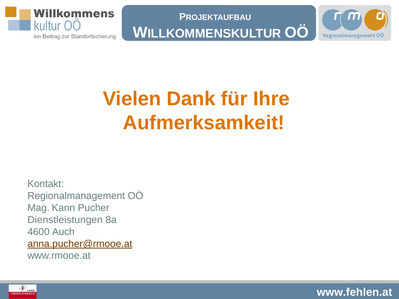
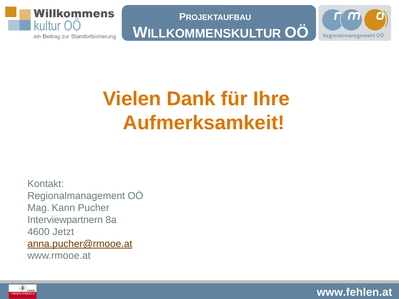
Dienstleistungen: Dienstleistungen -> Interviewpartnern (65, 220)
Auch: Auch -> Jetzt (63, 232)
